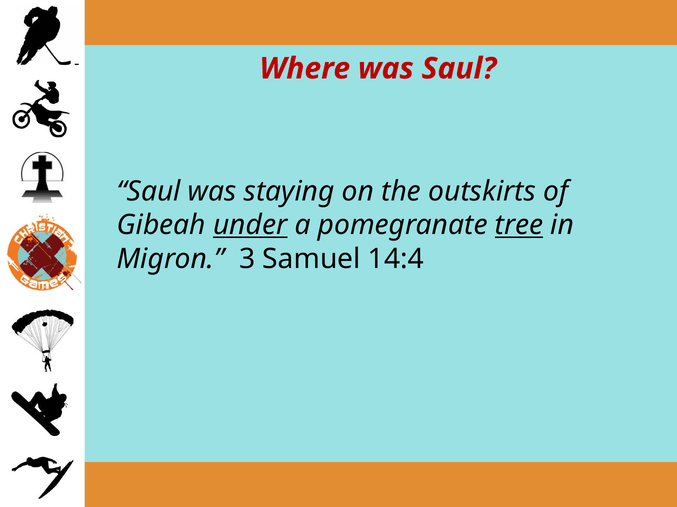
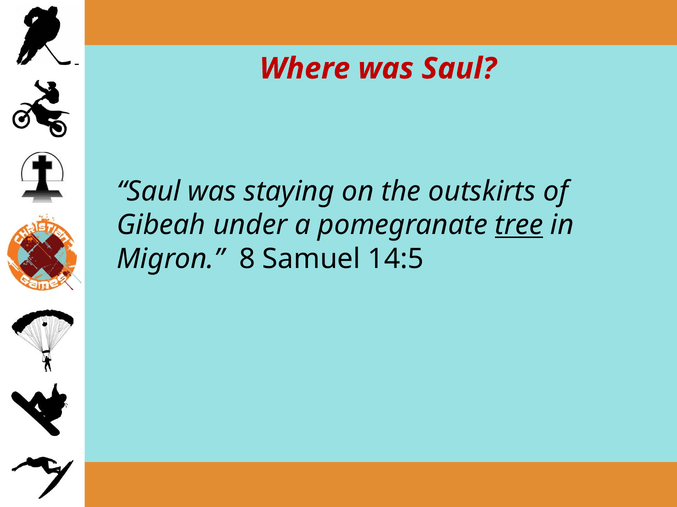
under underline: present -> none (250, 225)
3: 3 -> 8 (247, 259)
14:4: 14:4 -> 14:5 (396, 259)
